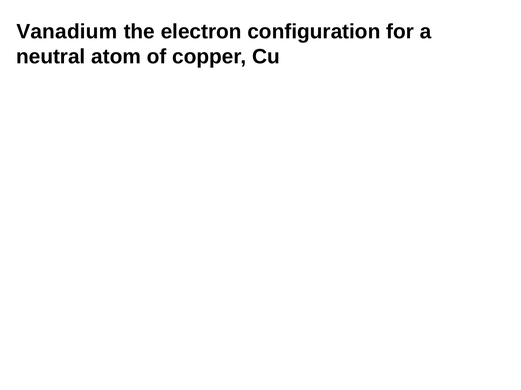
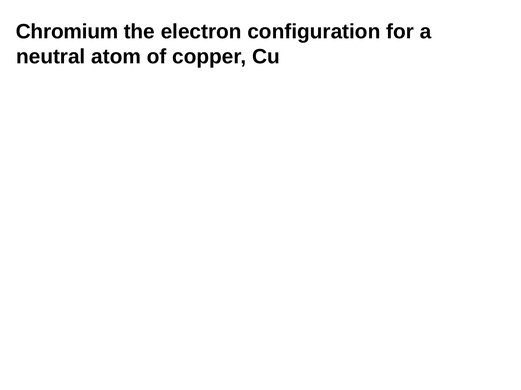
Vanadium: Vanadium -> Chromium (67, 32)
